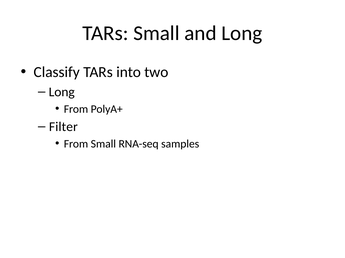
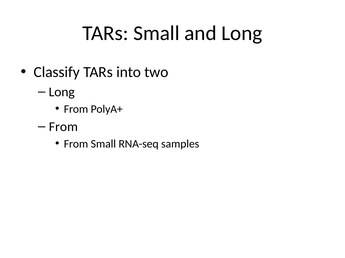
Filter: Filter -> From (63, 127)
